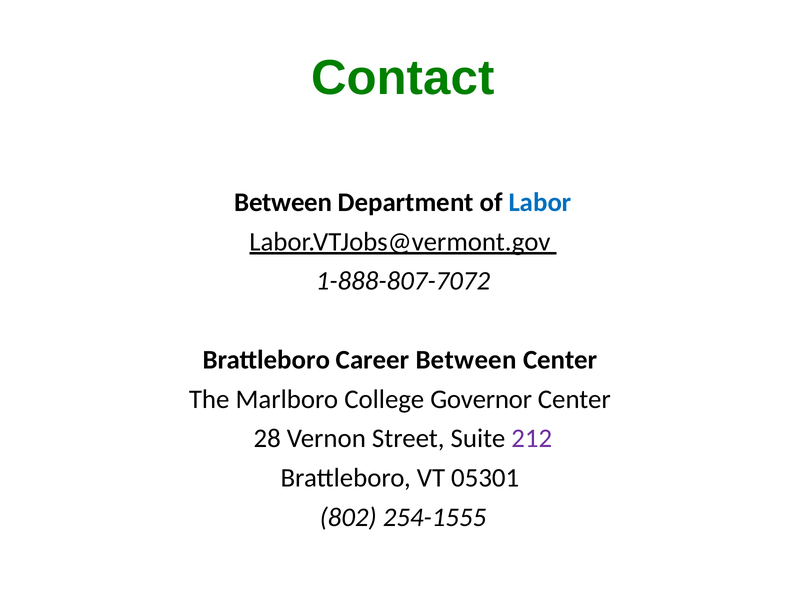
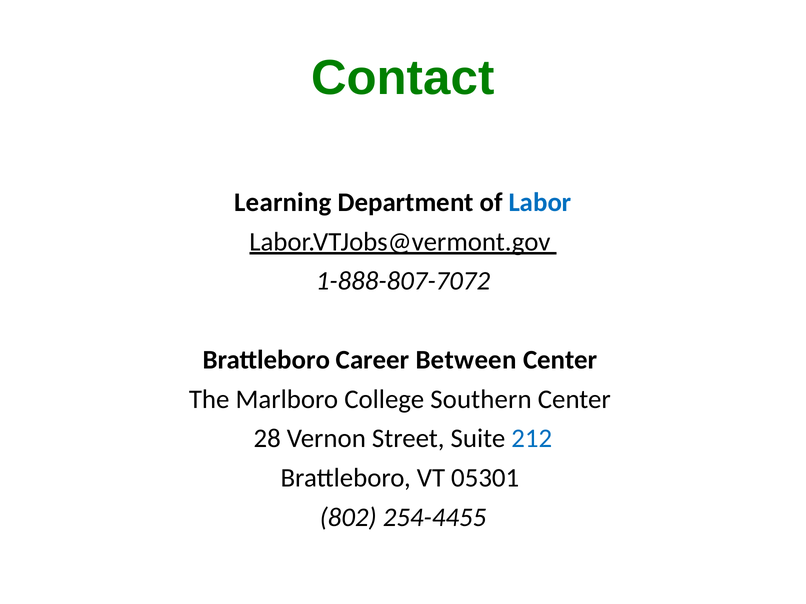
Between: Between -> Learning (283, 202)
Governor: Governor -> Southern (481, 400)
212 colour: purple -> blue (532, 439)
254-1555: 254-1555 -> 254-4455 (435, 518)
